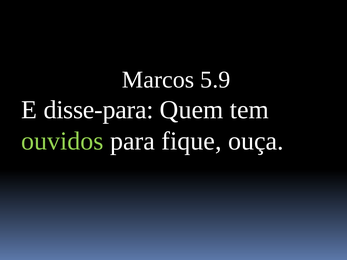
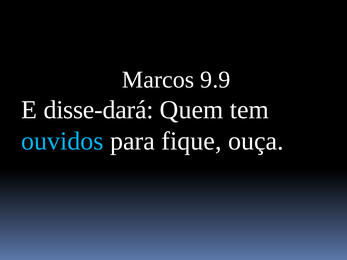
5.9: 5.9 -> 9.9 (215, 80)
disse-para: disse-para -> disse-dará (99, 110)
ouvidos colour: light green -> light blue (62, 141)
